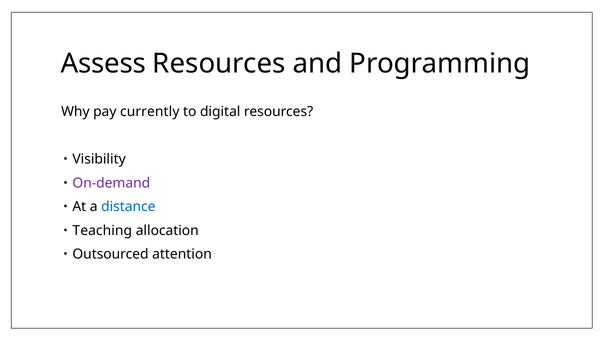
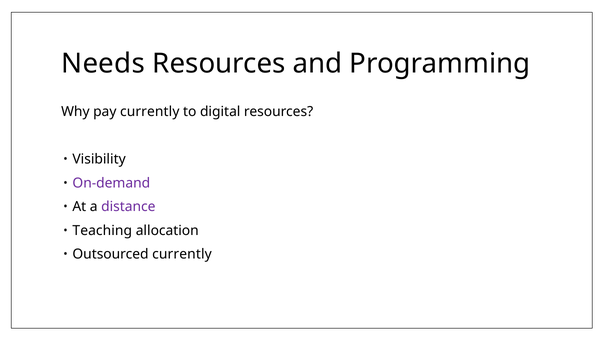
Assess: Assess -> Needs (103, 64)
distance colour: blue -> purple (128, 207)
Outsourced attention: attention -> currently (182, 254)
